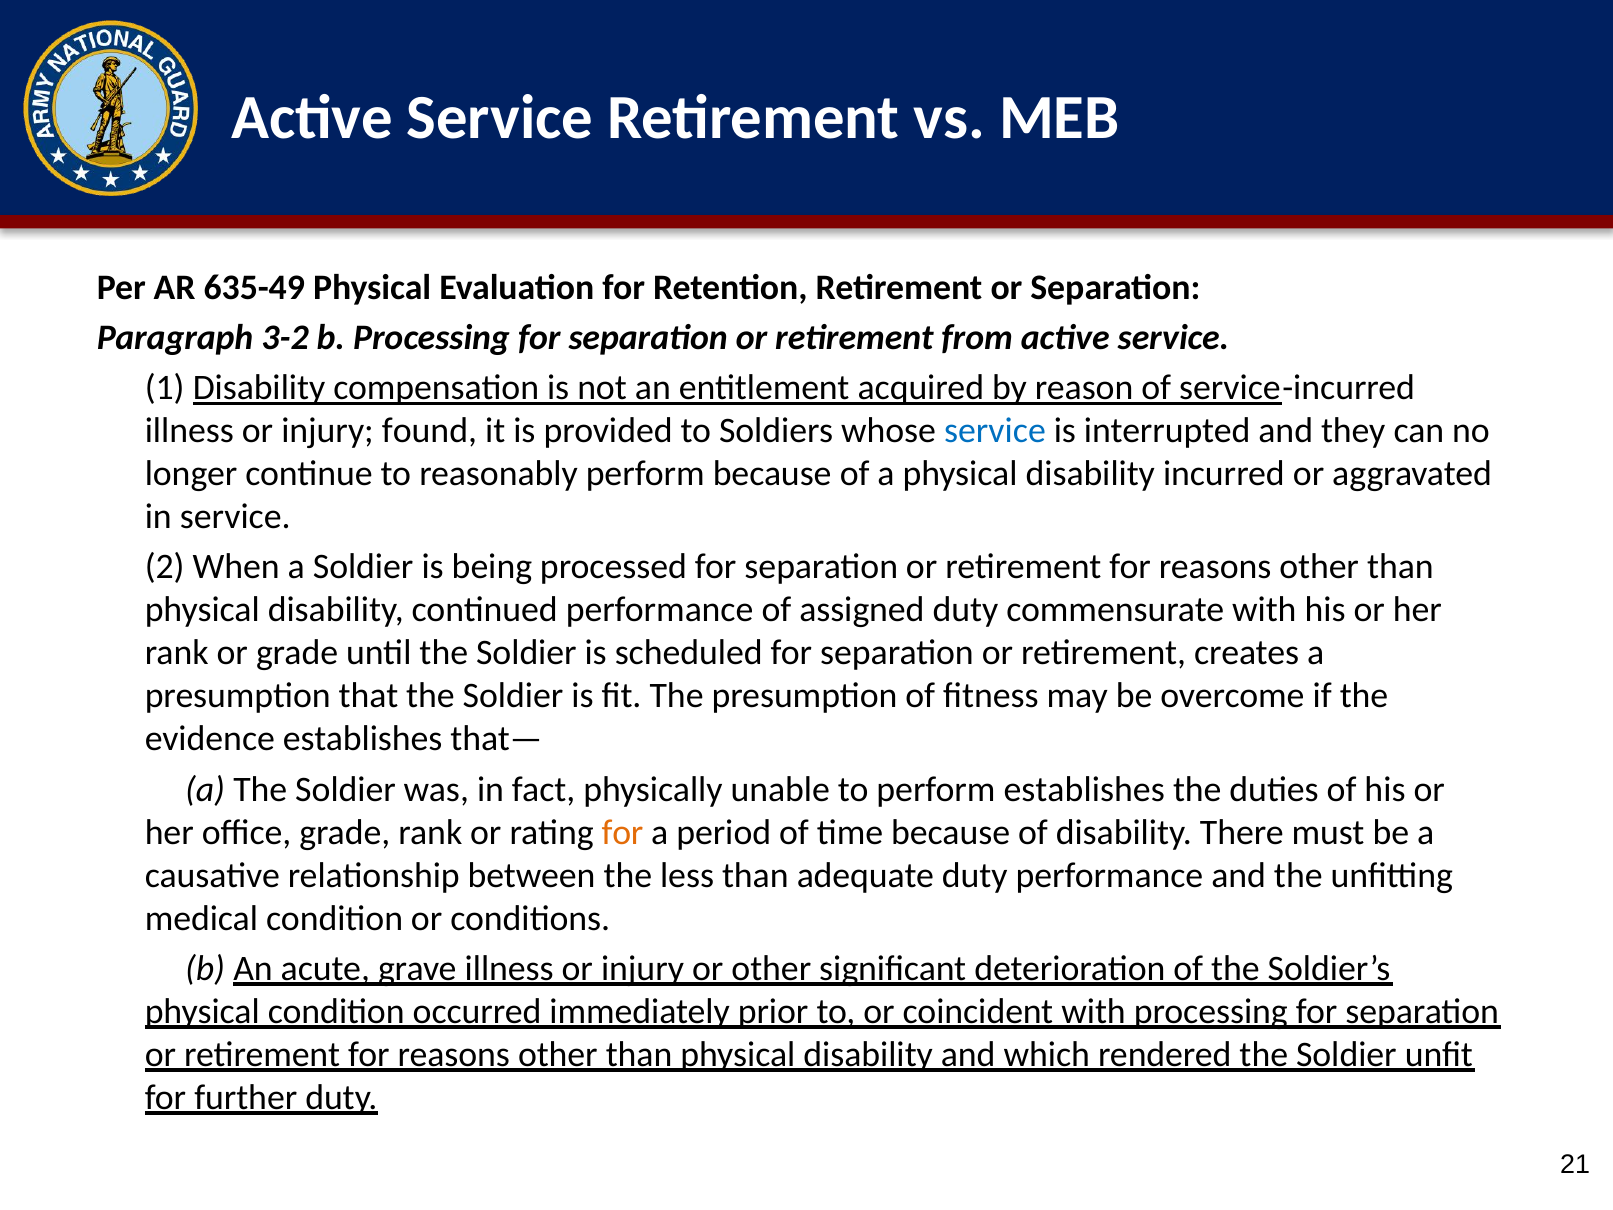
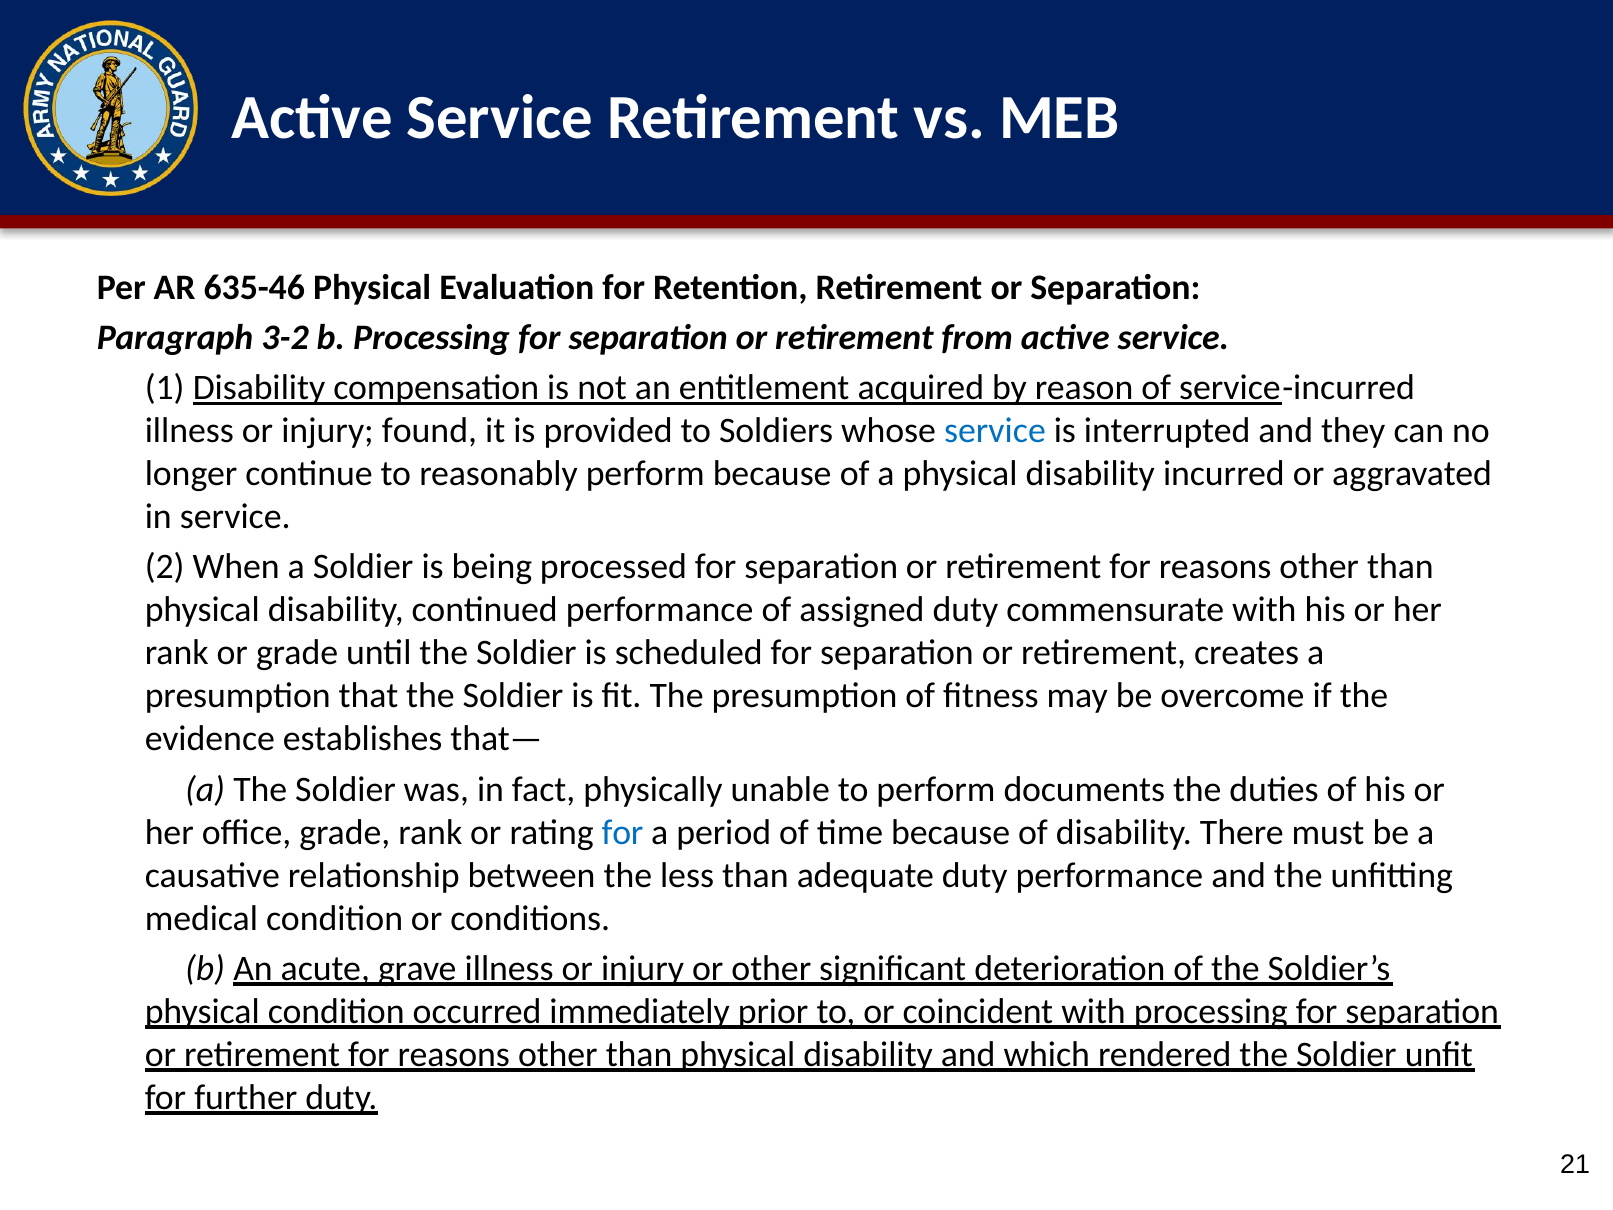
635-49: 635-49 -> 635-46 (254, 287)
perform establishes: establishes -> documents (1084, 789)
for colour: orange -> blue (623, 832)
